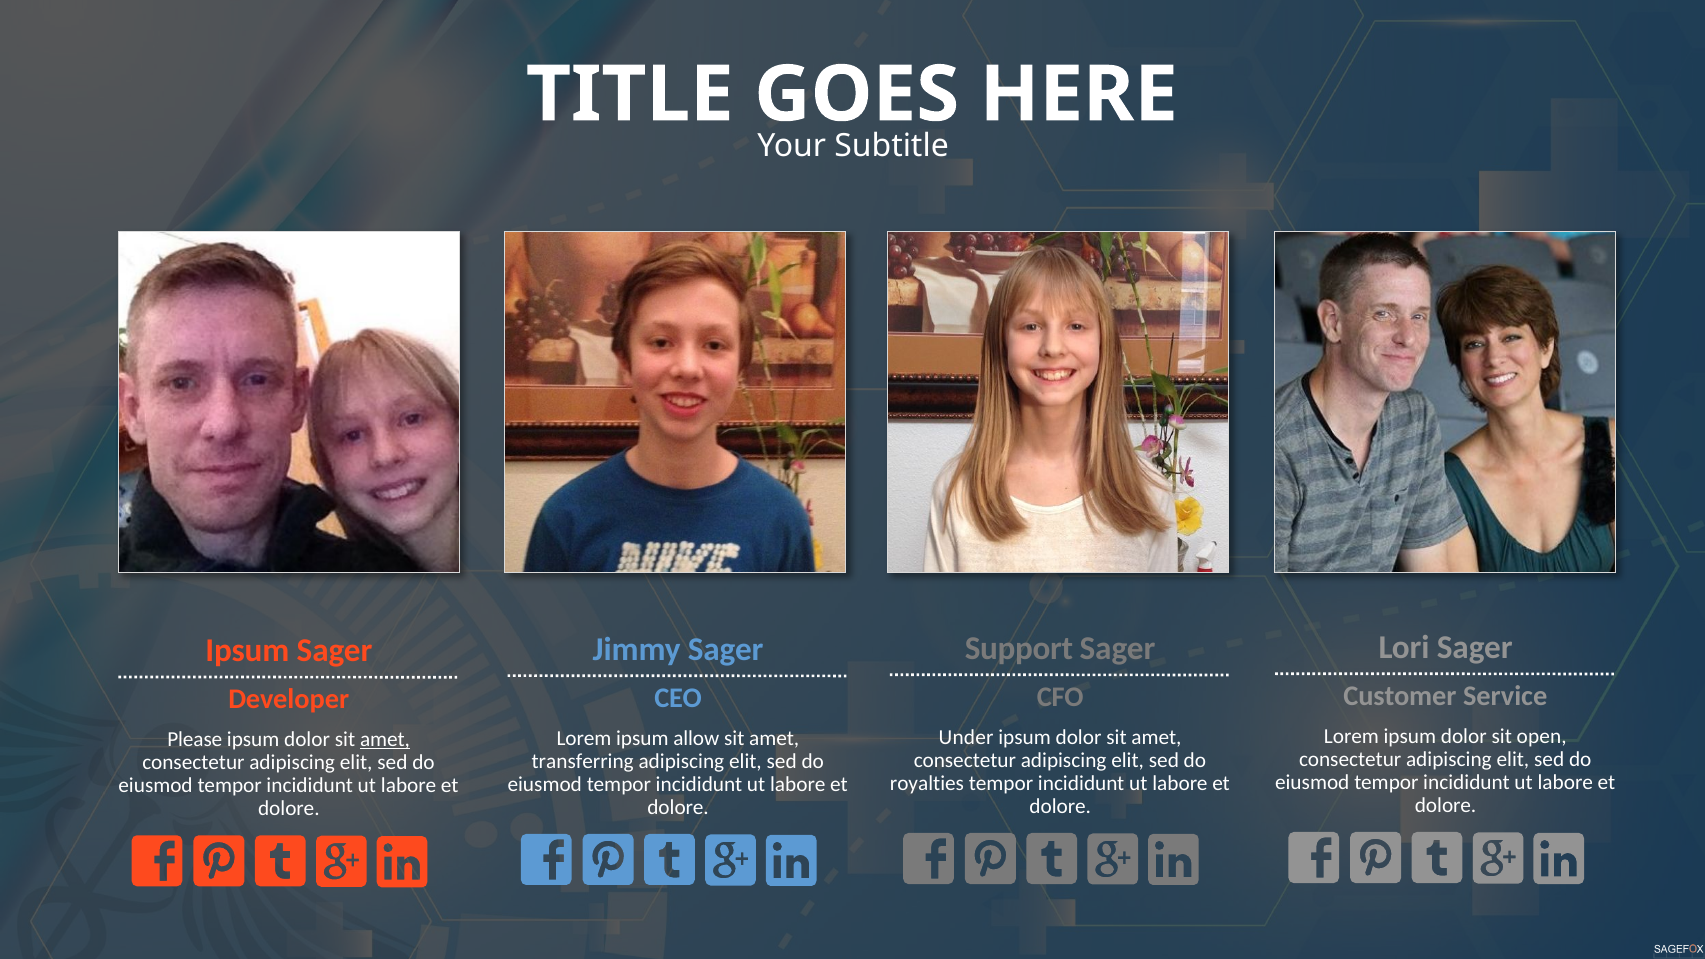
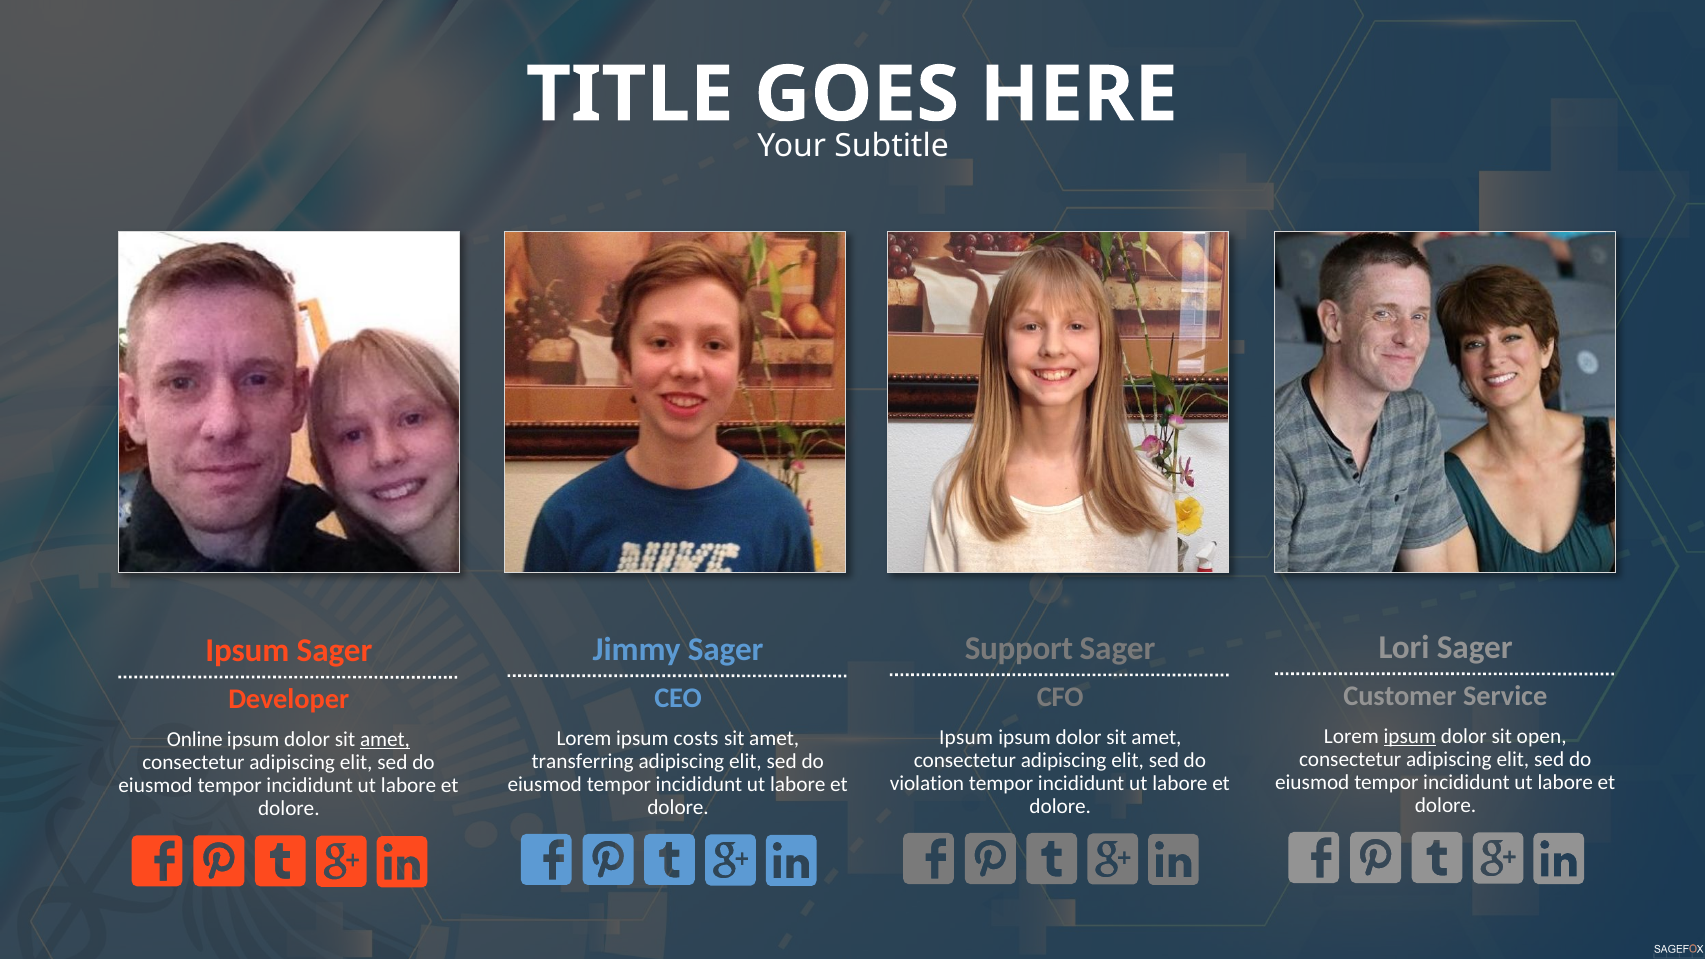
ipsum underline: none -> present (1410, 736)
Under: Under -> Ipsum (966, 737)
allow: allow -> costs (696, 738)
Please: Please -> Online (195, 740)
royalties: royalties -> violation (927, 783)
